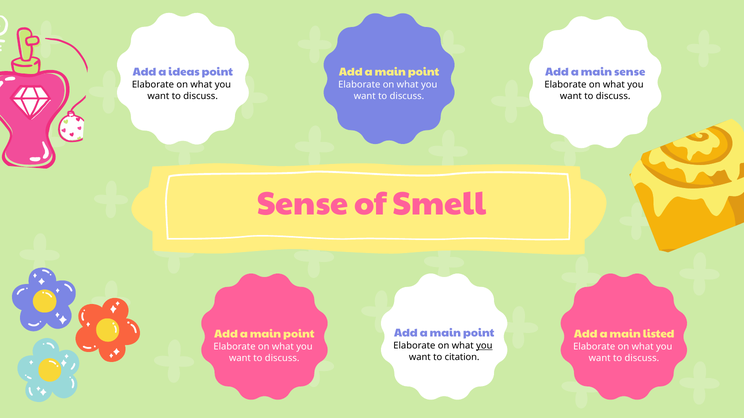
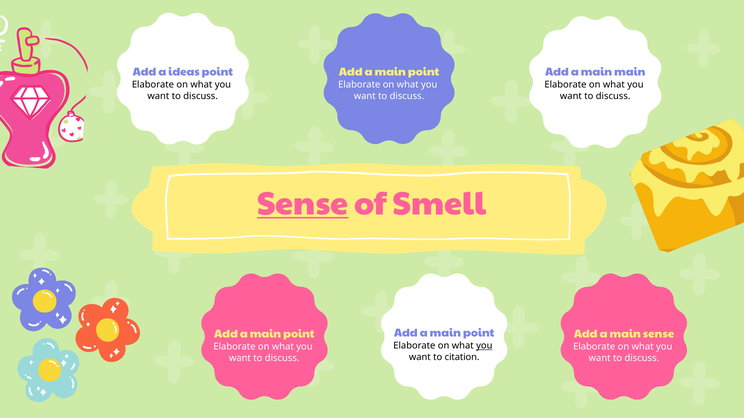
main sense: sense -> main (630, 72)
Sense underline: none -> present (303, 204)
main listed: listed -> sense (659, 334)
